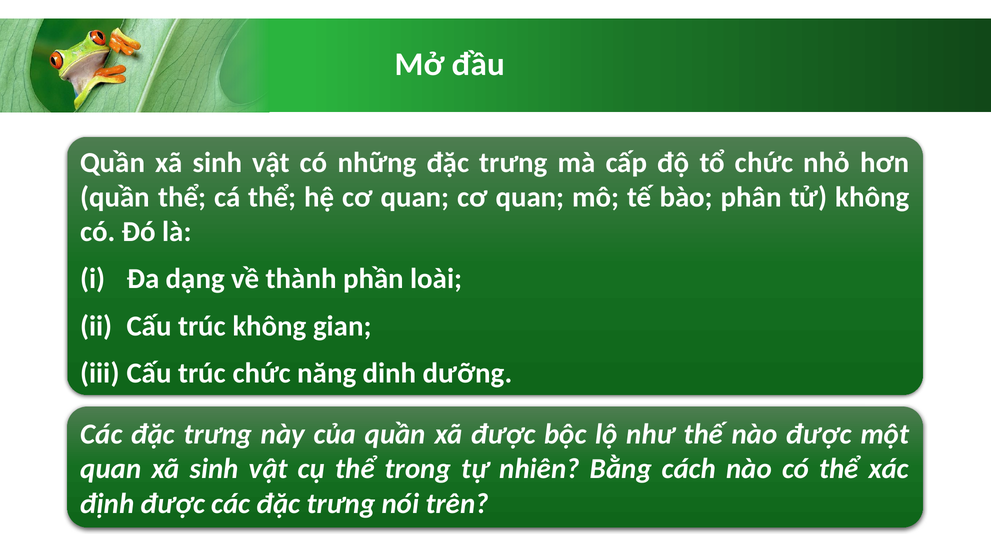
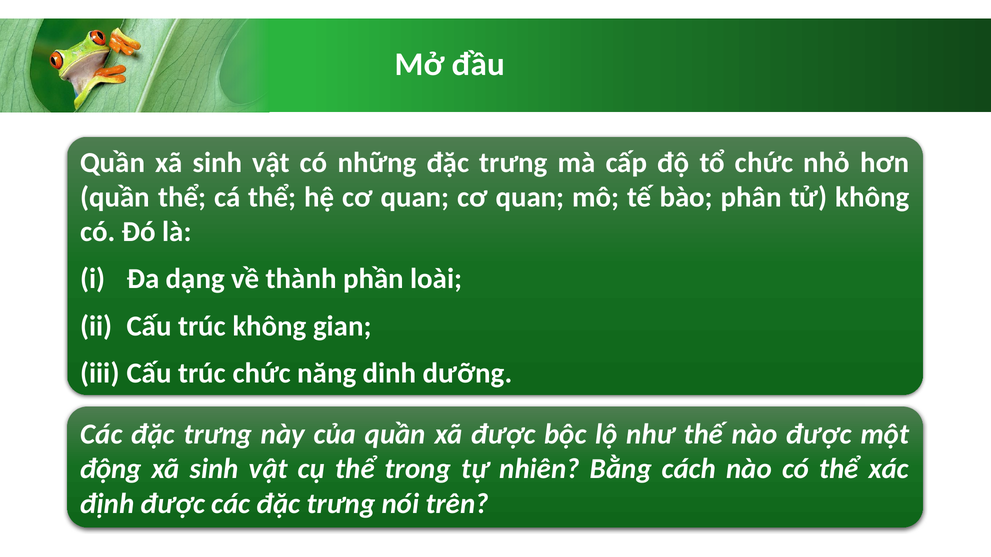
quan: quan -> động (111, 469)
